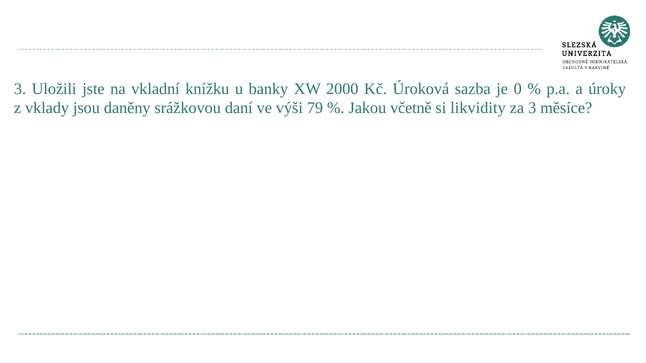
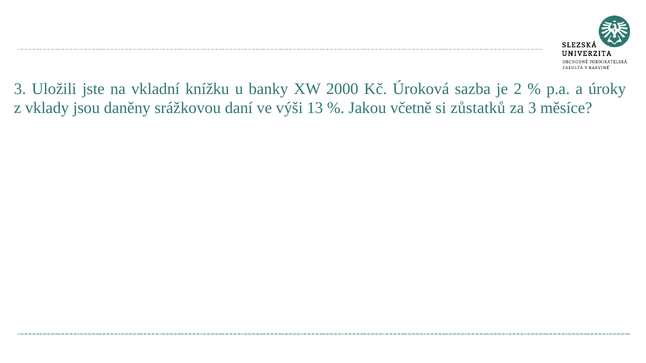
0: 0 -> 2 (518, 89)
79: 79 -> 13 (315, 108)
likvidity: likvidity -> zůstatků (478, 108)
